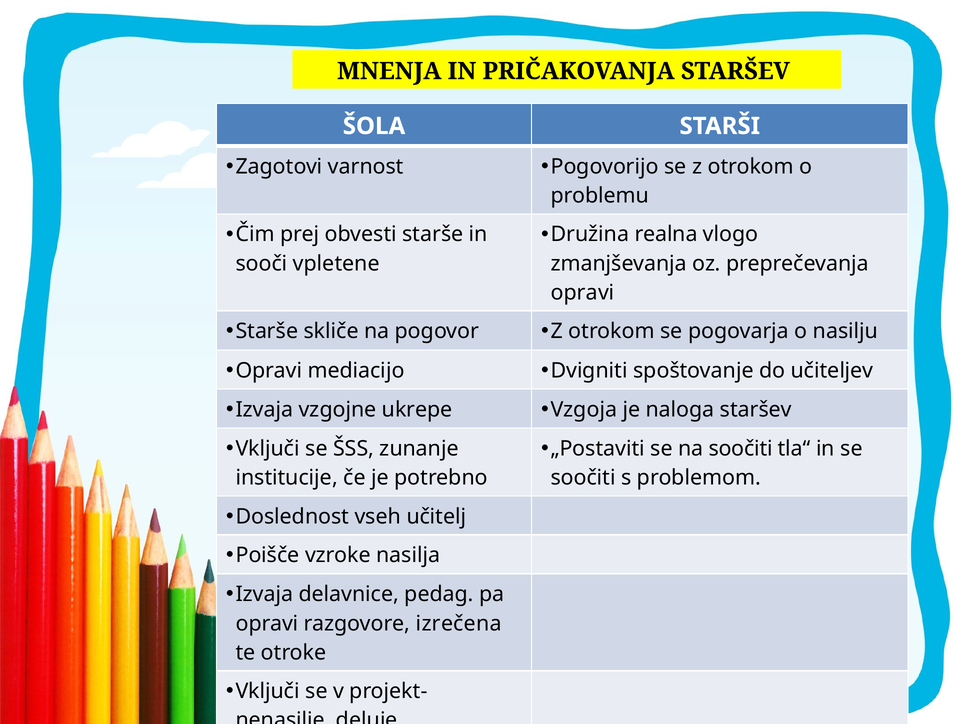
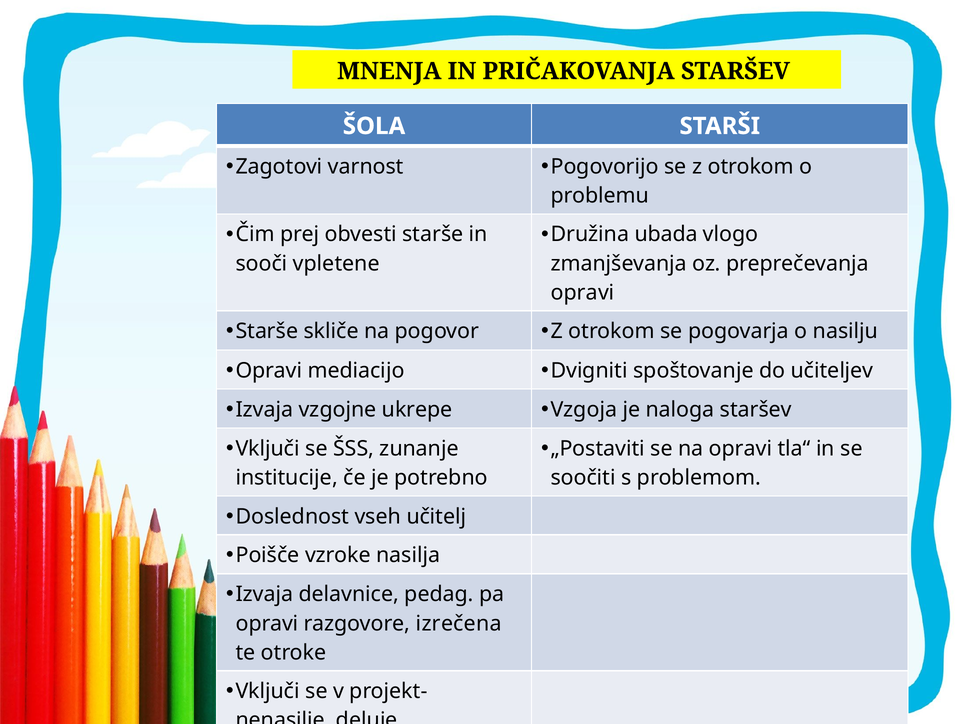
realna: realna -> ubada (666, 234)
na soočiti: soočiti -> opravi (741, 449)
